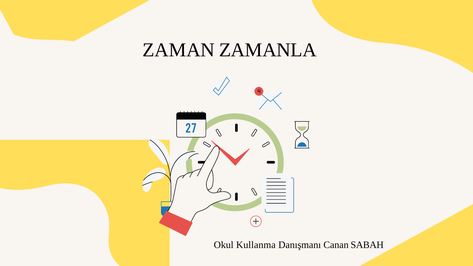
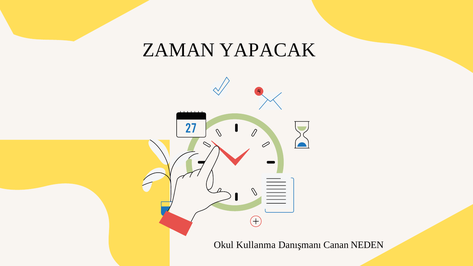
ZAMANLA: ZAMANLA -> YAPACAK (268, 50)
SABAH: SABAH -> NEDEN (367, 245)
